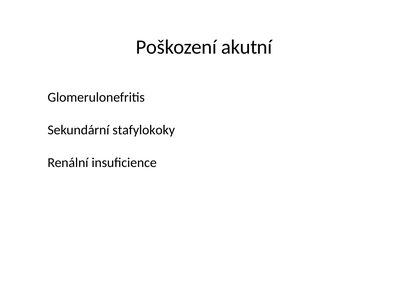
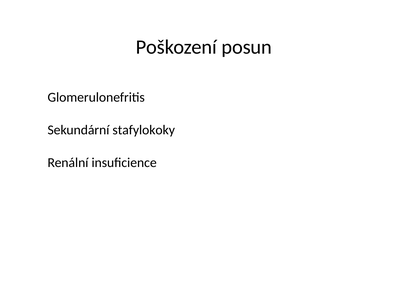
akutní: akutní -> posun (247, 47)
